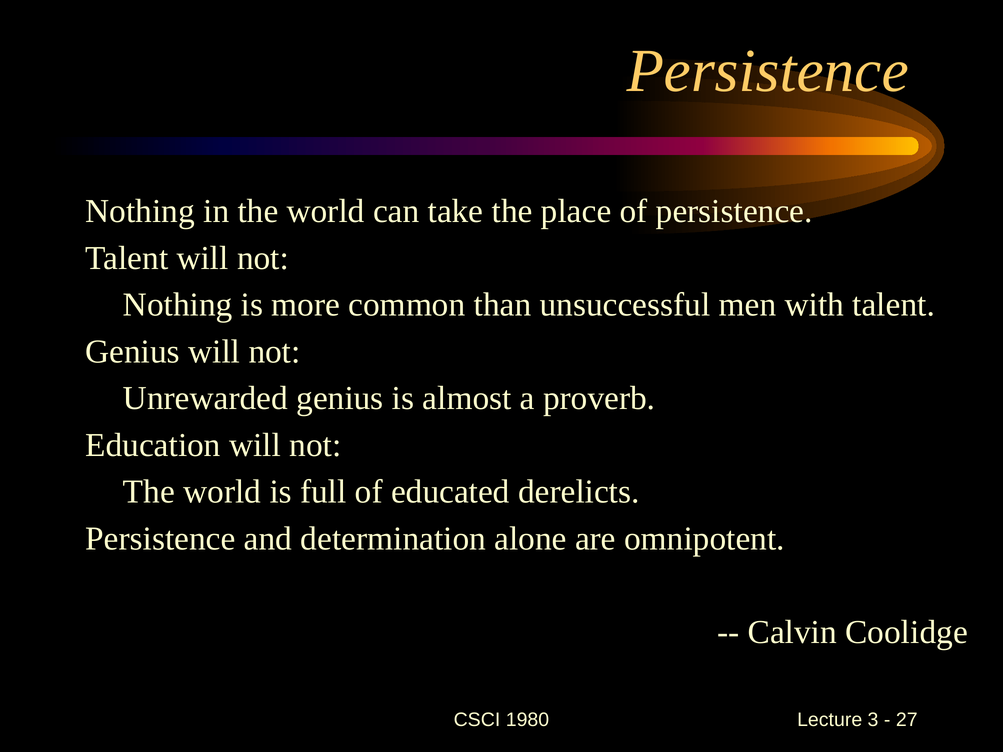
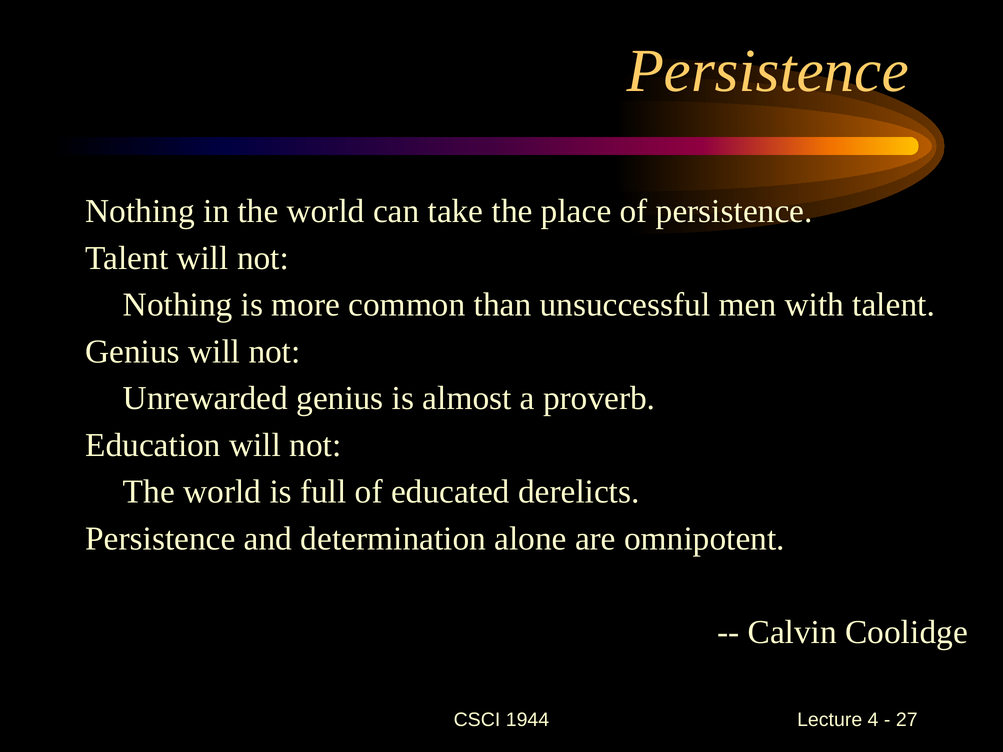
1980: 1980 -> 1944 (527, 720)
3: 3 -> 4 (873, 720)
